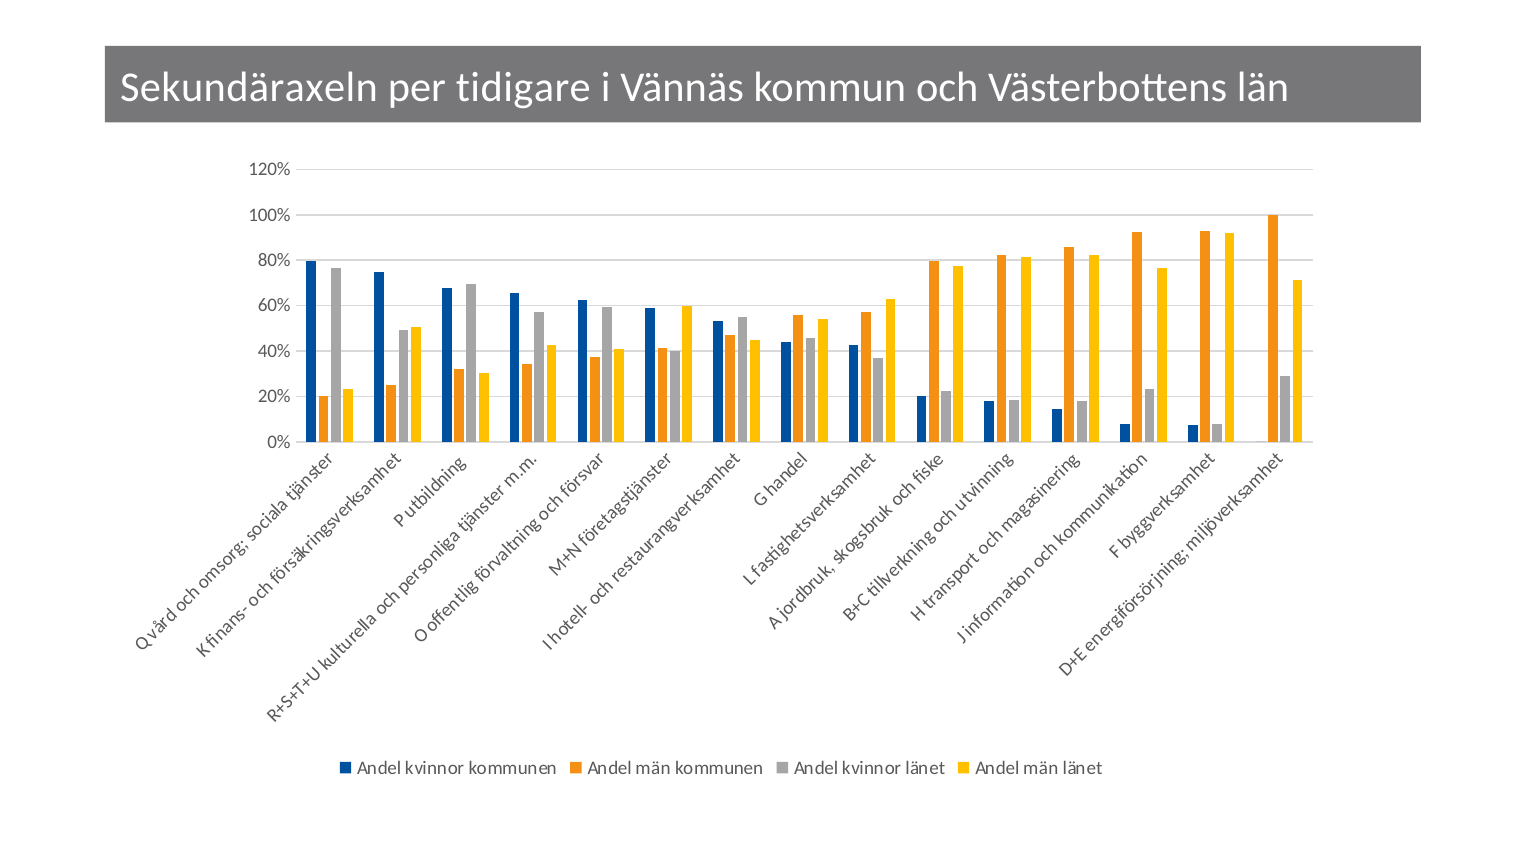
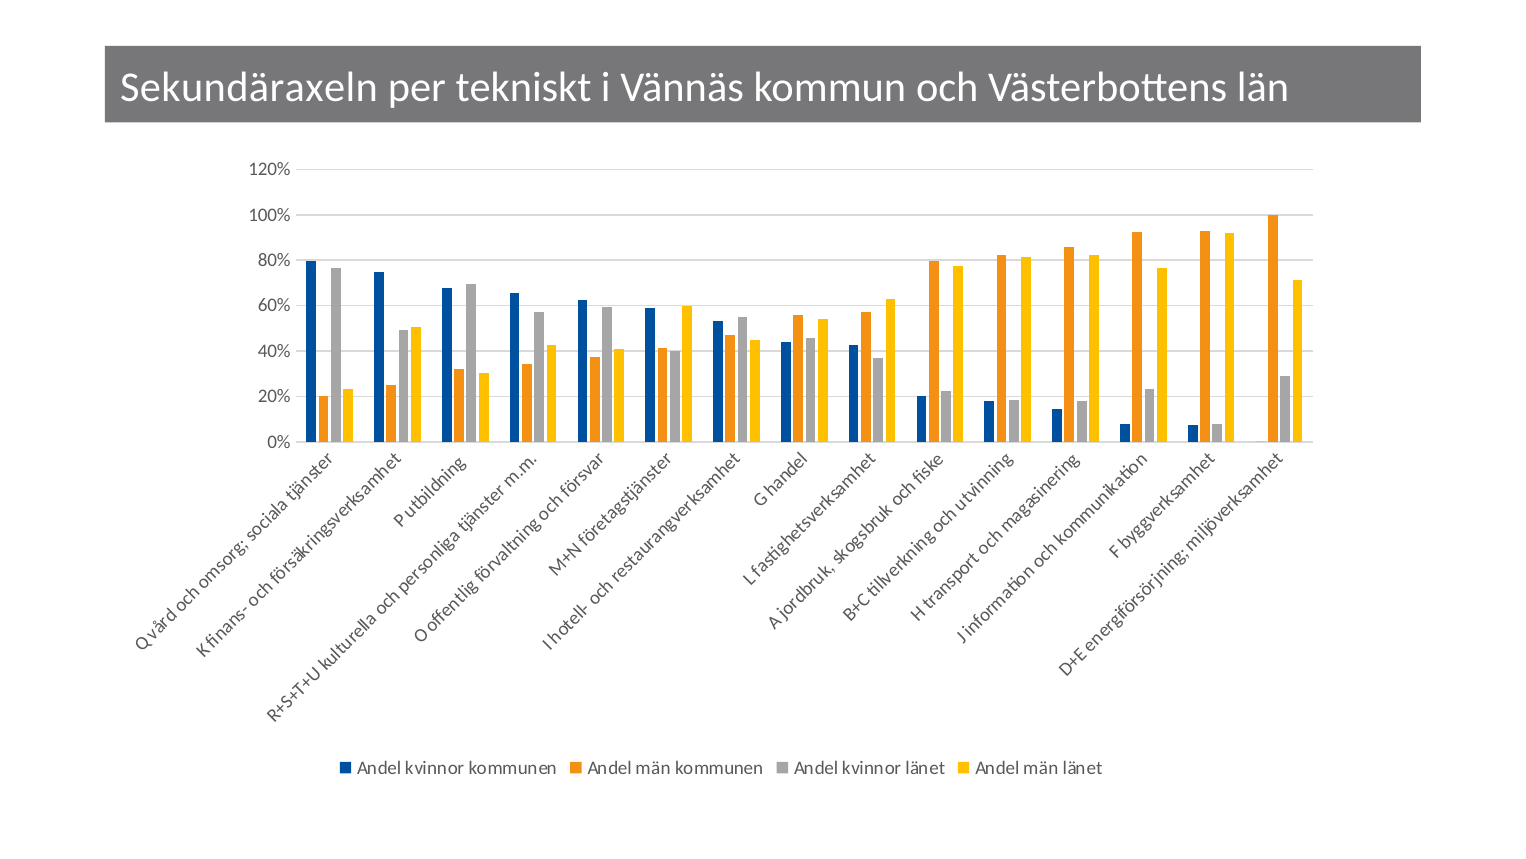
tidigare: tidigare -> tekniskt (524, 87)
